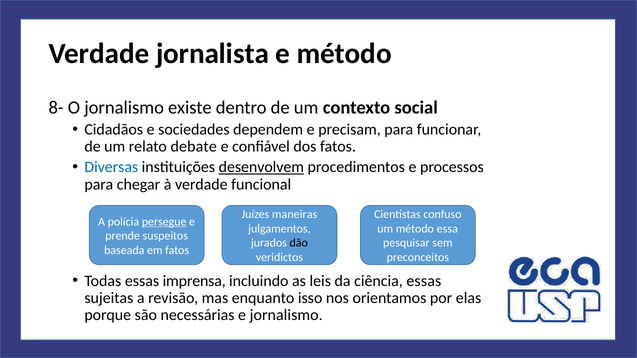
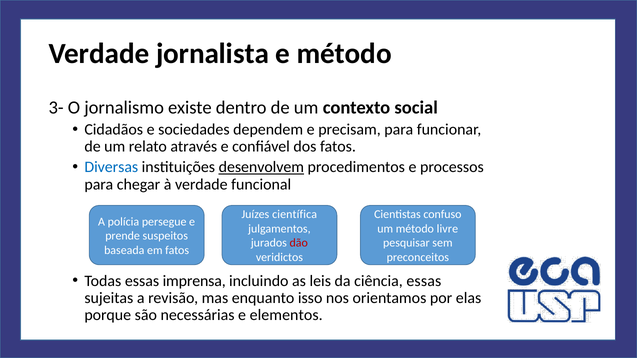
8-: 8- -> 3- (56, 108)
debate: debate -> através (194, 147)
maneiras: maneiras -> científica (295, 215)
persegue underline: present -> none (164, 222)
essa: essa -> livre (447, 229)
dão colour: black -> red (299, 243)
e jornalismo: jornalismo -> elementos (286, 315)
